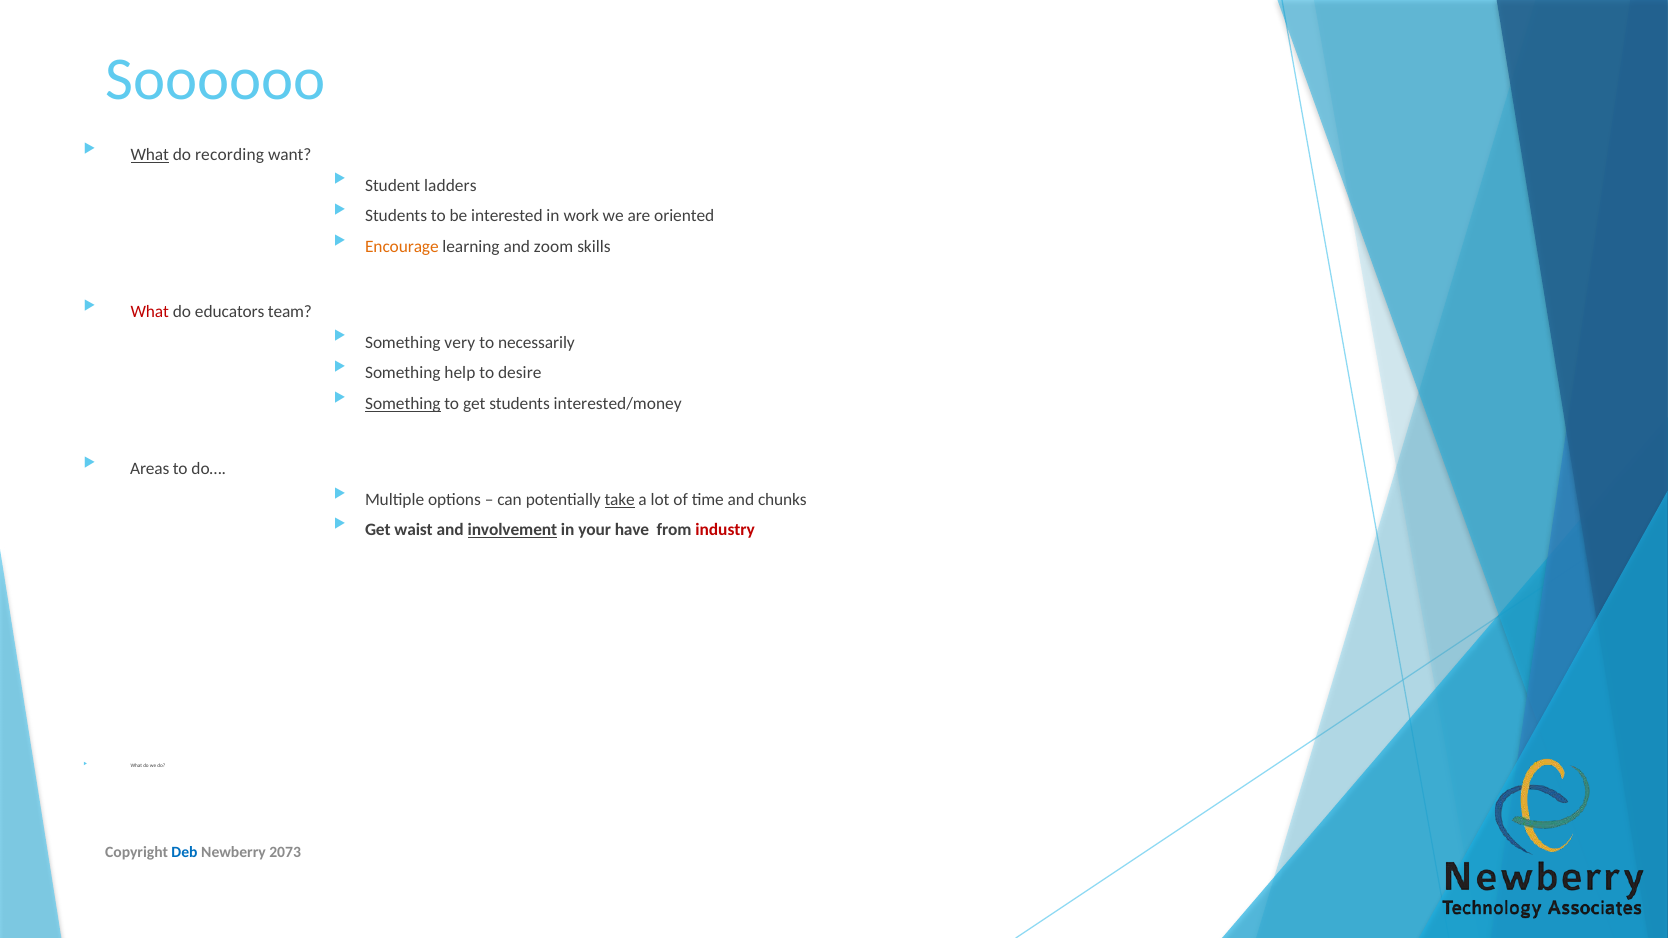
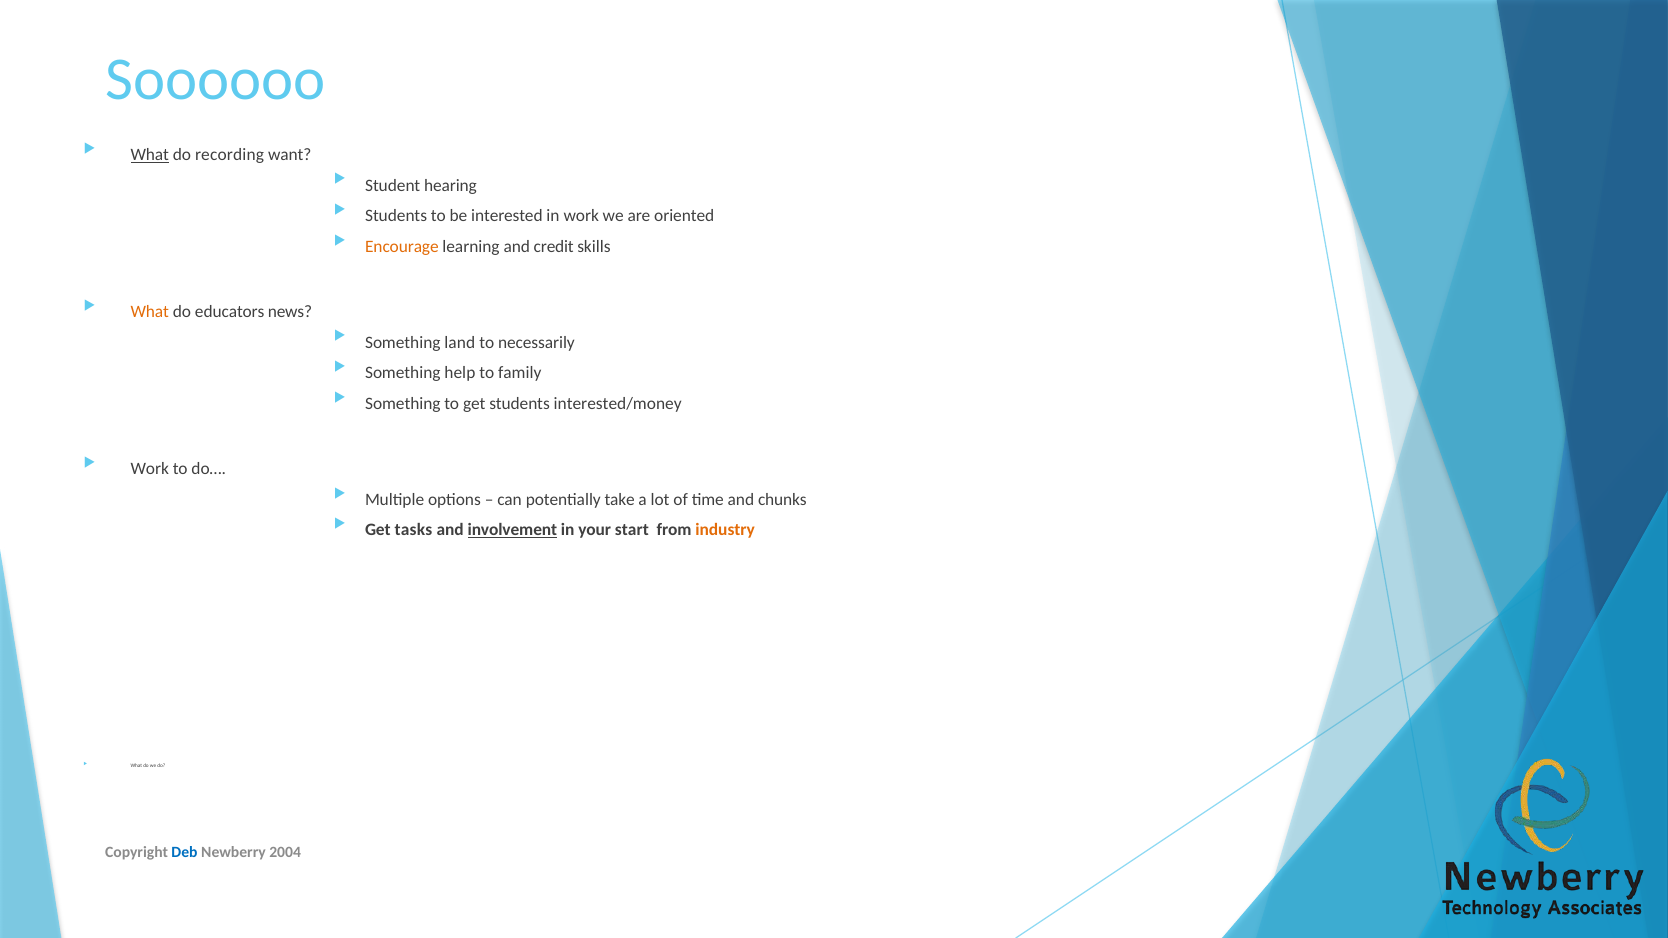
ladders: ladders -> hearing (450, 186)
zoom: zoom -> credit (554, 247)
What colour: red -> orange (150, 312)
team: team -> news (290, 312)
very: very -> land (460, 343)
desire: desire -> family (520, 373)
Something underline: present -> none (403, 404)
Areas: Areas -> Work (150, 469)
take underline: present -> none (620, 500)
waist: waist -> tasks (413, 530)
have: have -> start (632, 530)
industry colour: red -> orange (725, 530)
2073: 2073 -> 2004 (285, 853)
